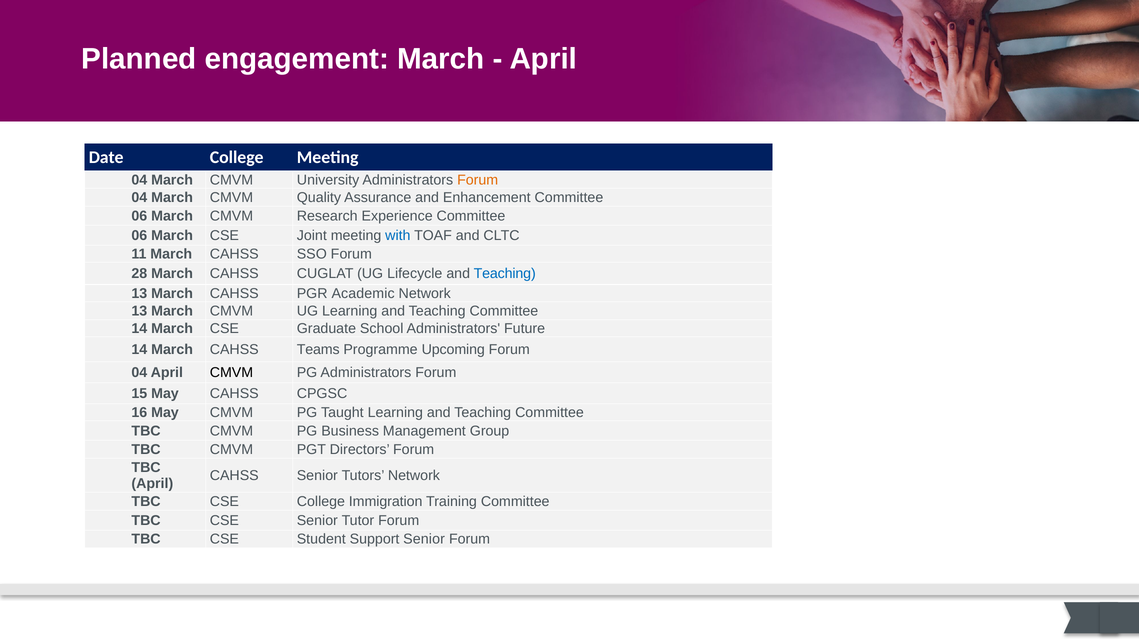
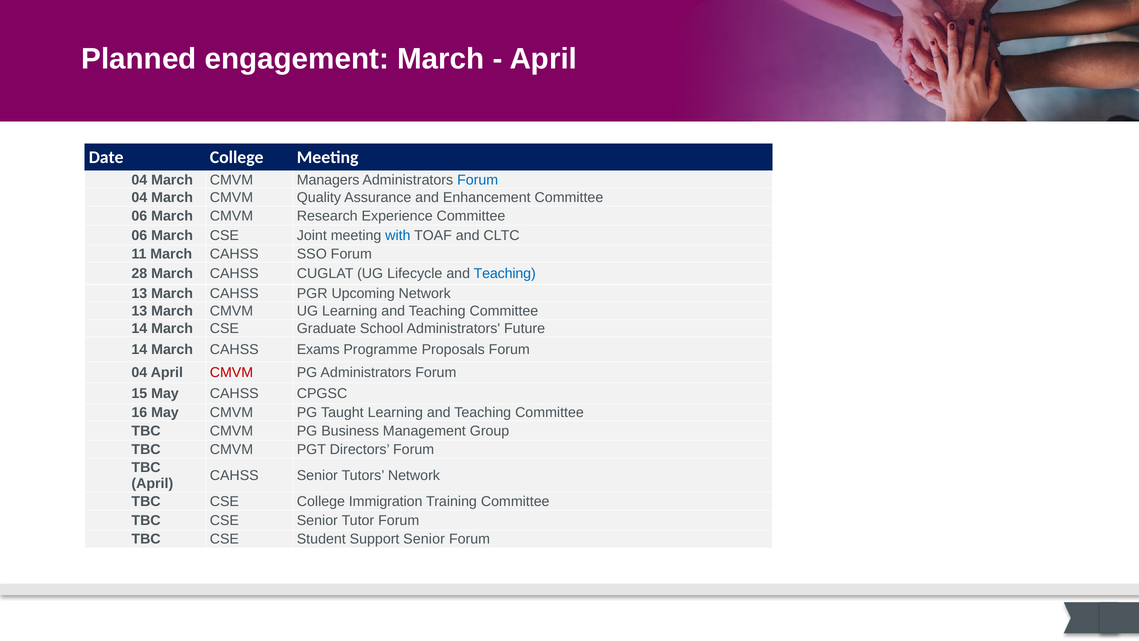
University: University -> Managers (328, 180)
Forum colour: orange -> blue (478, 180)
Academic: Academic -> Upcoming (363, 293)
Teams: Teams -> Exams (318, 349)
Upcoming: Upcoming -> Proposals (453, 349)
CMVM colour: black -> red (231, 372)
